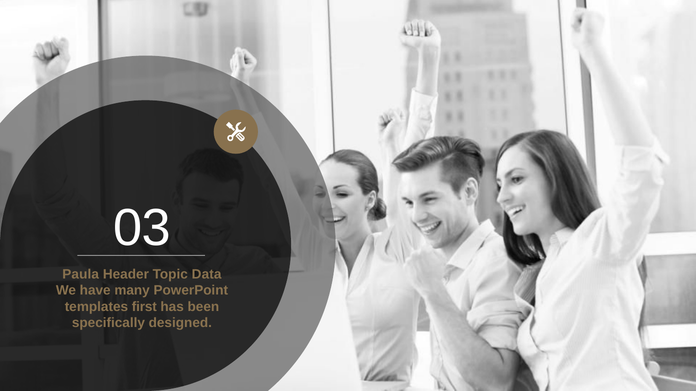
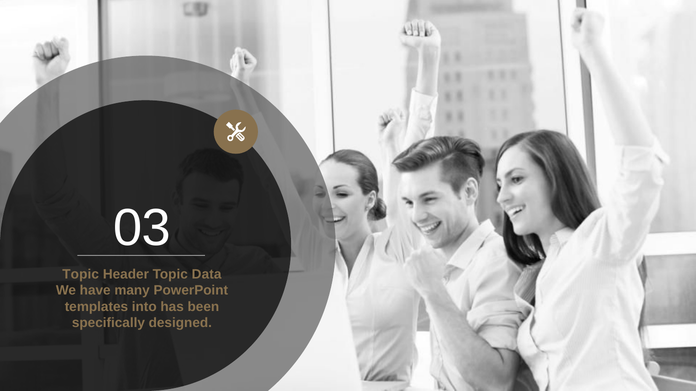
Paula: Paula -> Topic (81, 274)
first: first -> into (144, 307)
